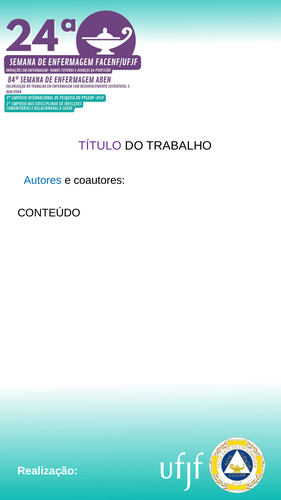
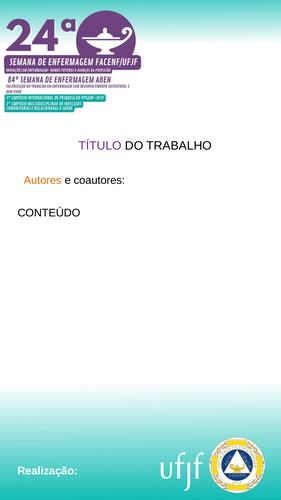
Autores colour: blue -> orange (43, 180)
